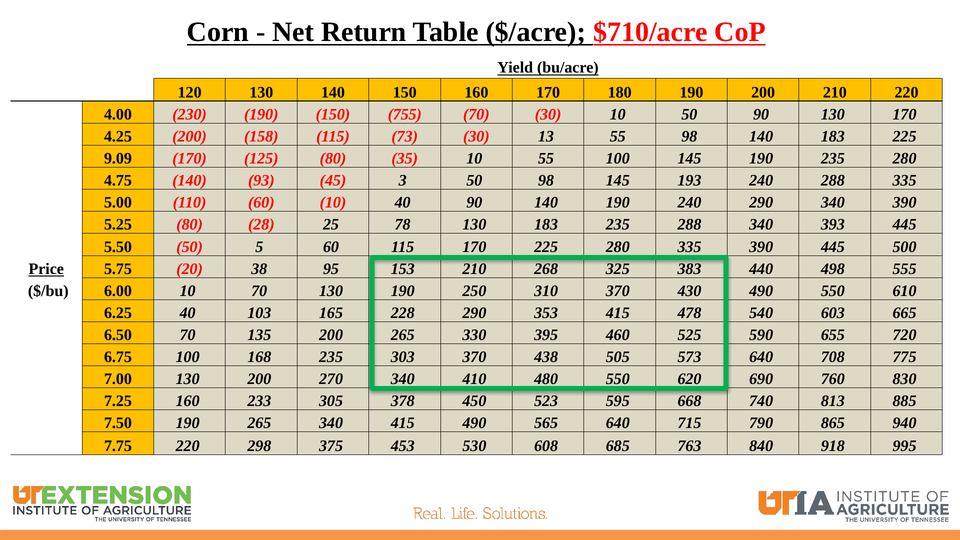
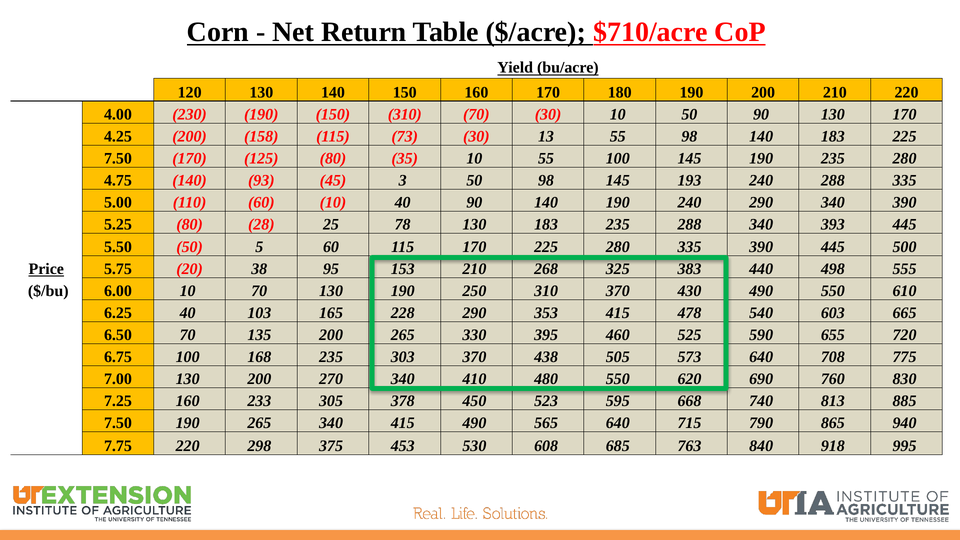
150 755: 755 -> 310 (405, 114)
9.09: 9.09 -> 7.50 (118, 159)
